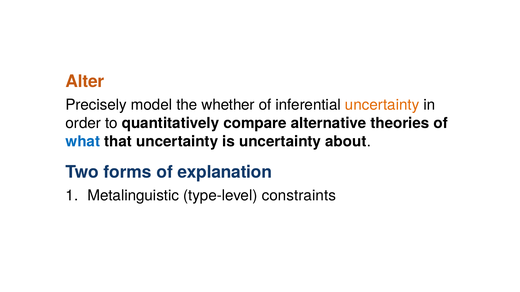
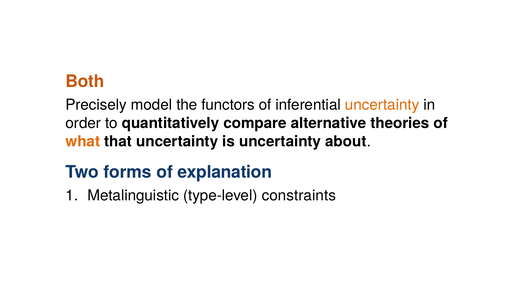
Alter: Alter -> Both (85, 82)
whether: whether -> functors (228, 105)
what colour: blue -> orange (83, 142)
